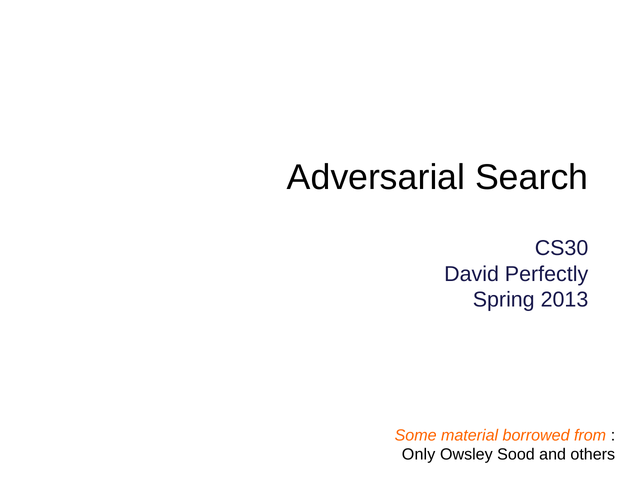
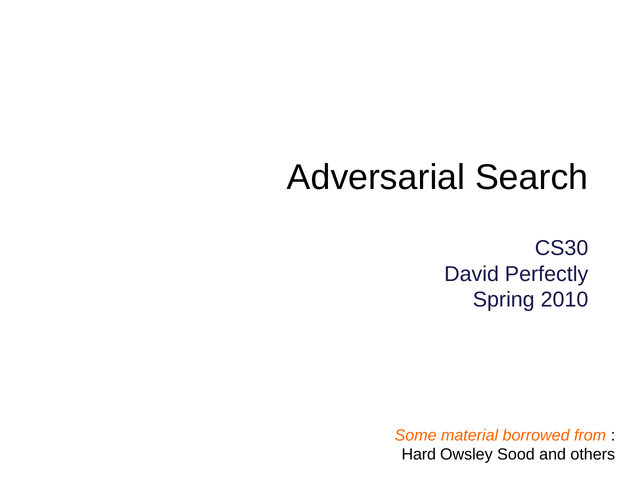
2013: 2013 -> 2010 (564, 299)
Only: Only -> Hard (419, 454)
